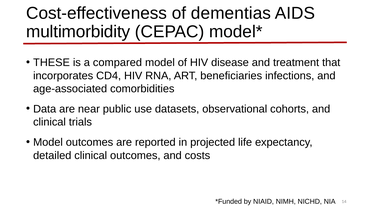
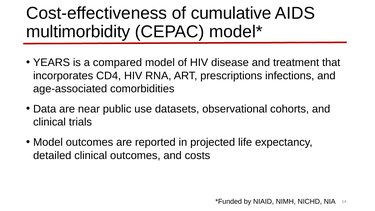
dementias: dementias -> cumulative (231, 13)
THESE: THESE -> YEARS (52, 63)
beneficiaries: beneficiaries -> prescriptions (231, 76)
